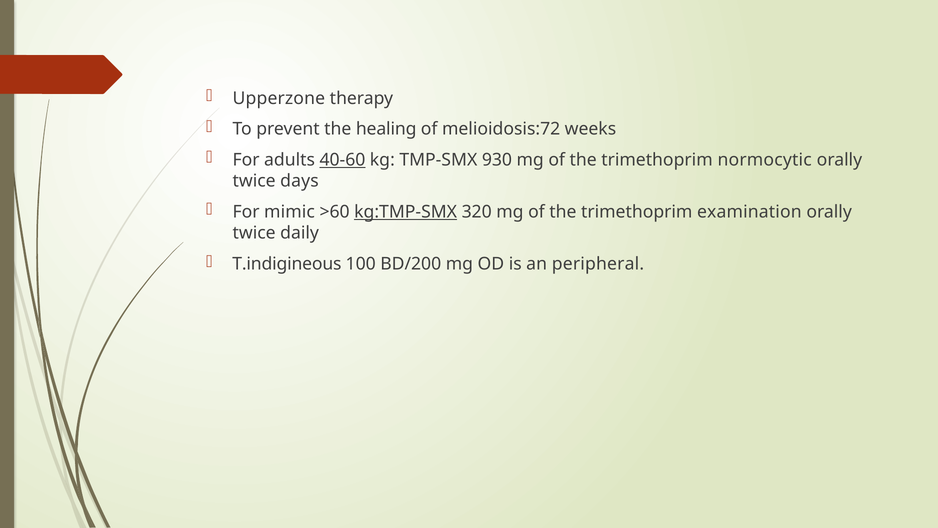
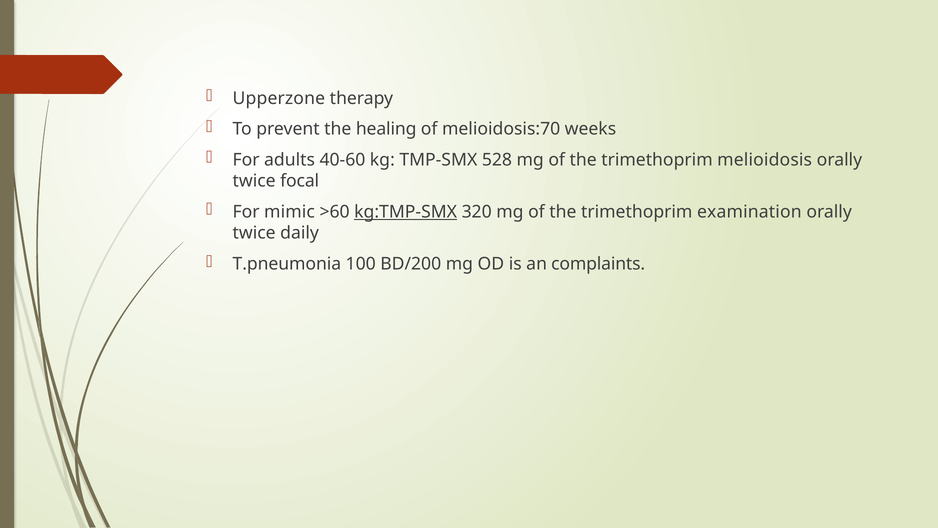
melioidosis:72: melioidosis:72 -> melioidosis:70 (501, 129)
40-60 underline: present -> none (342, 160)
930: 930 -> 528 (497, 160)
normocytic: normocytic -> melioidosis (765, 160)
days: days -> focal (300, 181)
T.indigineous: T.indigineous -> T.pneumonia (287, 264)
peripheral: peripheral -> complaints (598, 264)
